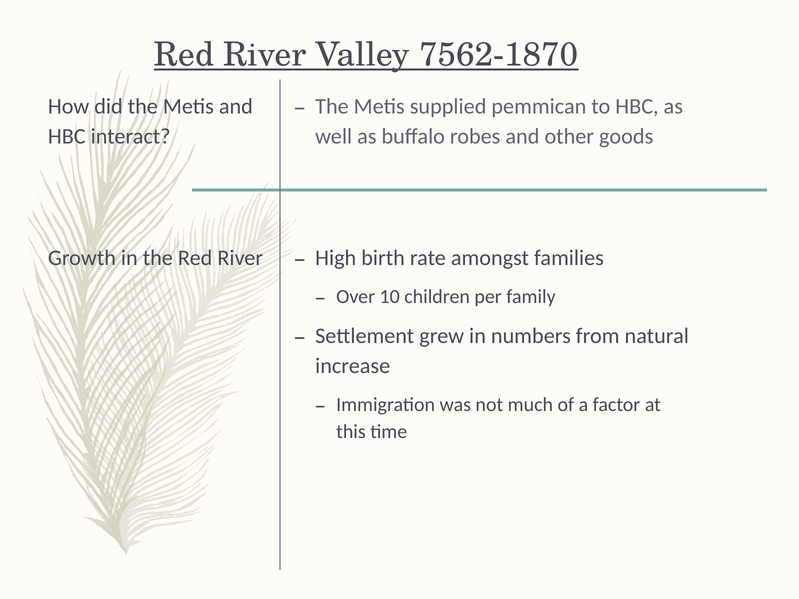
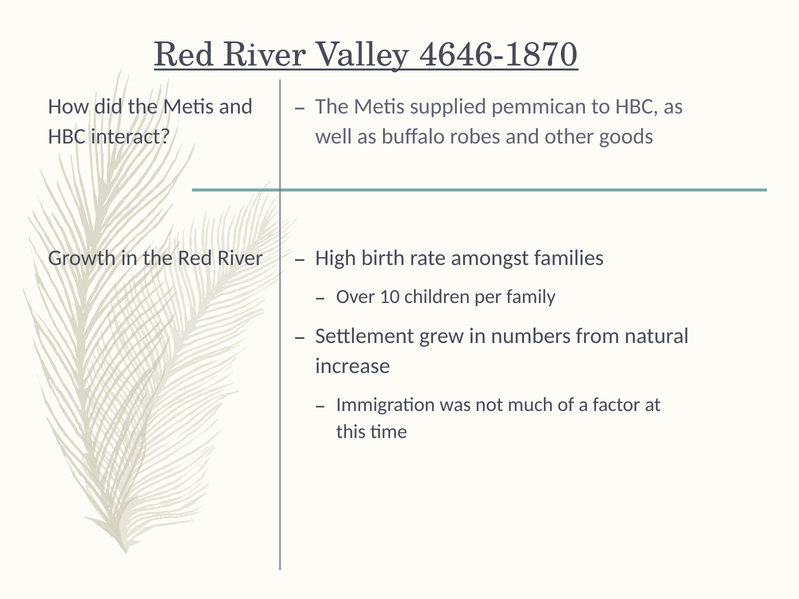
7562-1870: 7562-1870 -> 4646-1870 (499, 55)
